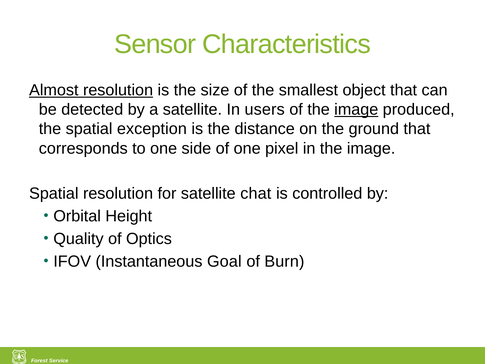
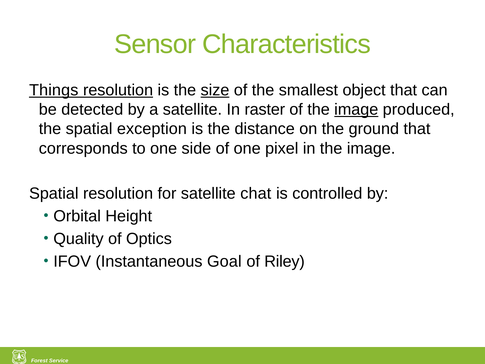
Almost: Almost -> Things (54, 90)
size underline: none -> present (215, 90)
users: users -> raster (265, 109)
Burn: Burn -> Riley (285, 261)
